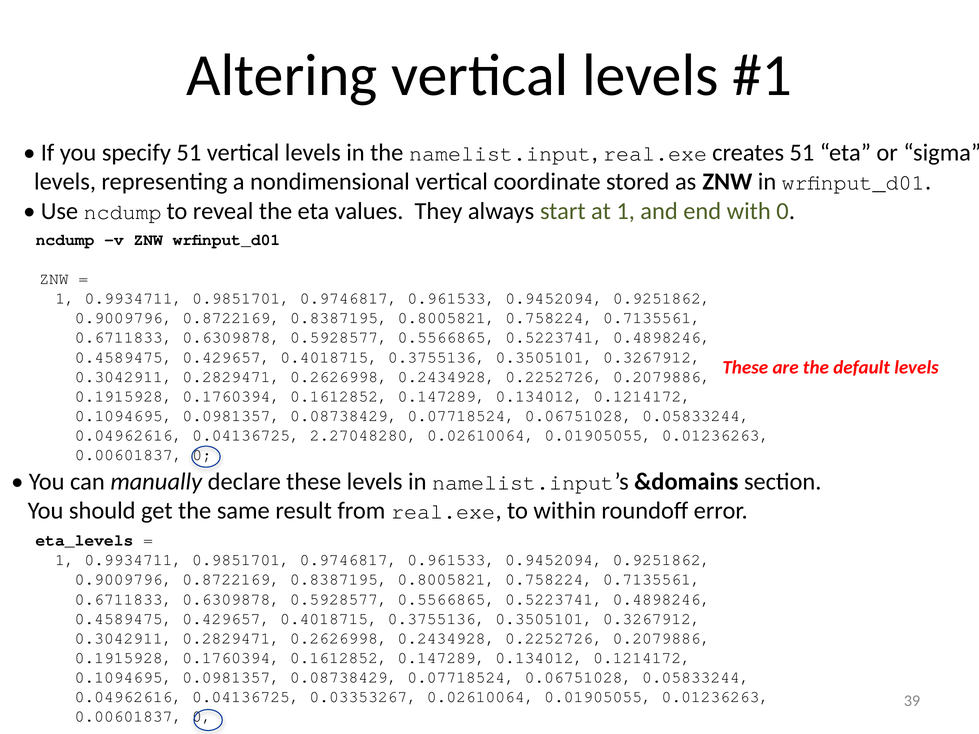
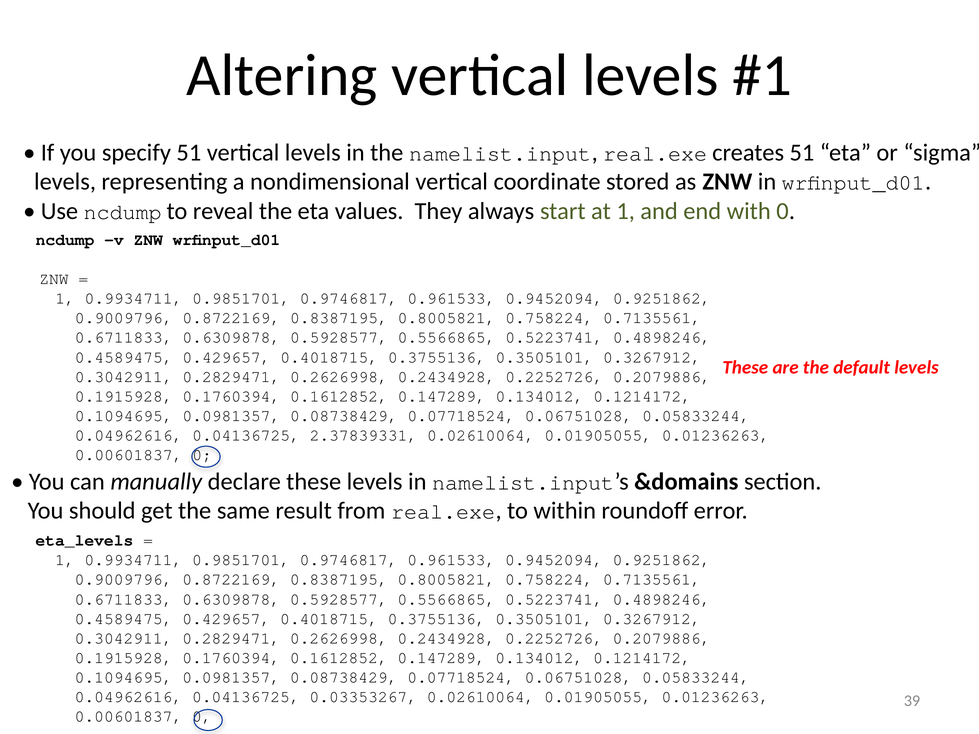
2.27048280: 2.27048280 -> 2.37839331 (363, 436)
